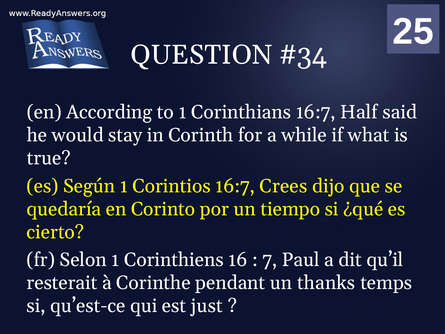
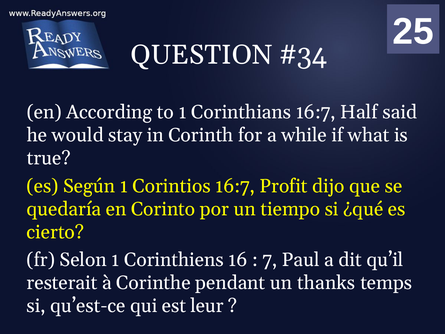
Crees: Crees -> Profit (284, 186)
just: just -> leur (207, 306)
